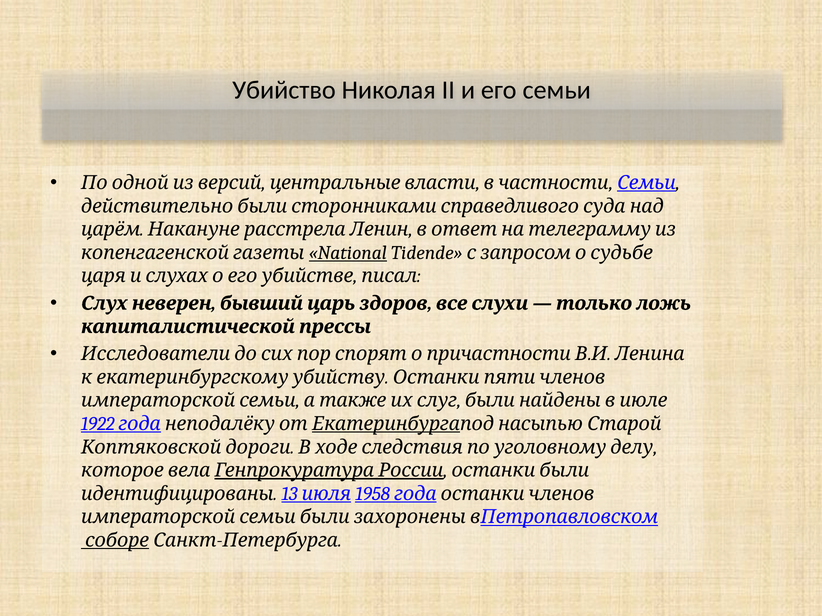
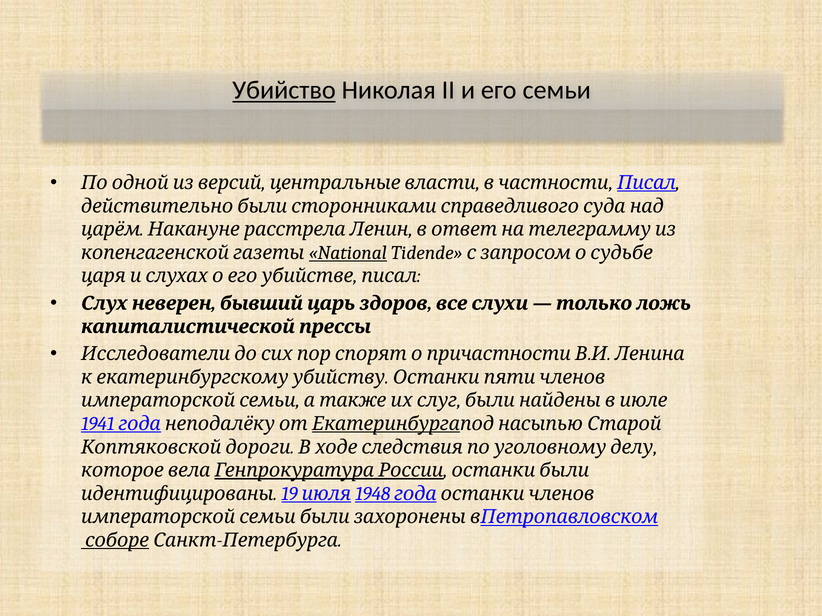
Убийство underline: none -> present (284, 90)
Семьи: Семьи -> Писал (646, 183)
1922: 1922 -> 1941 (98, 424)
13: 13 -> 19 (289, 494)
1958: 1958 -> 1948 (373, 494)
